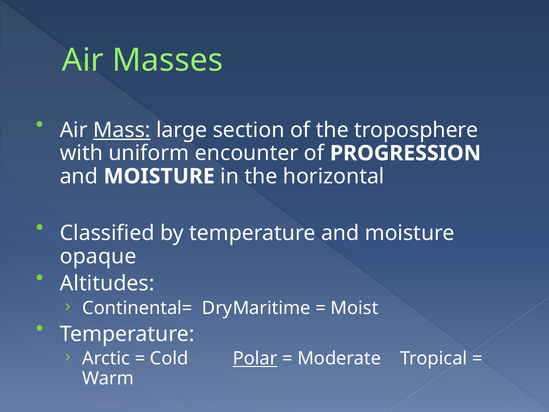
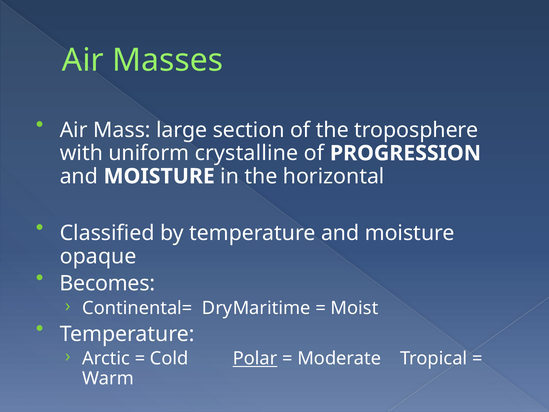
Mass underline: present -> none (122, 130)
encounter: encounter -> crystalline (247, 153)
Altitudes: Altitudes -> Becomes (107, 283)
